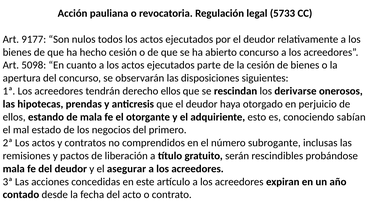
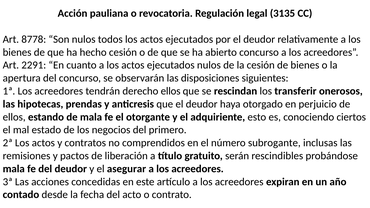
5733: 5733 -> 3135 (282, 13)
9177: 9177 -> 8778 (34, 39)
5098: 5098 -> 2291 (34, 65)
ejecutados parte: parte -> nulos (209, 65)
derivarse: derivarse -> transferir (295, 91)
sabían: sabían -> ciertos (351, 117)
